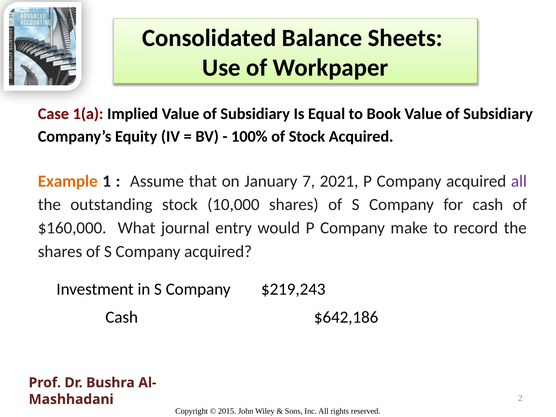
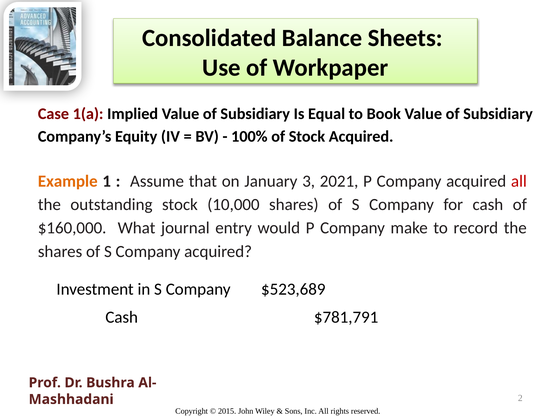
7: 7 -> 3 (309, 181)
all colour: purple -> red (519, 181)
$219,243: $219,243 -> $523,689 (293, 289)
$642,186: $642,186 -> $781,791 (346, 317)
